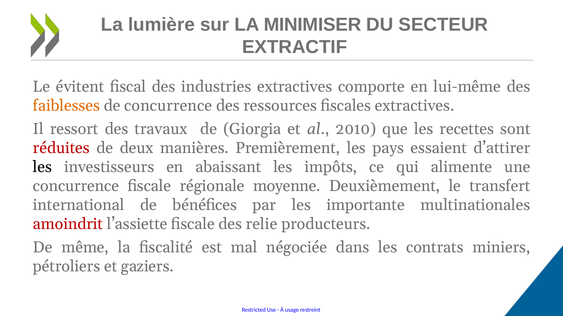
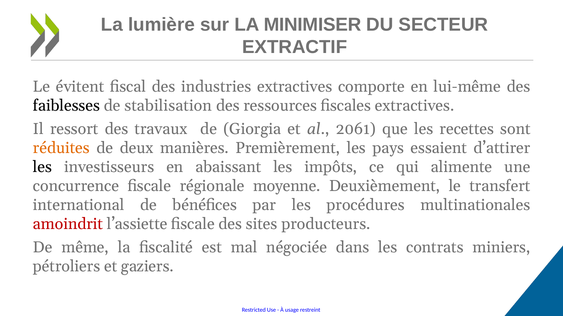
faiblesses colour: orange -> black (66, 106)
de concurrence: concurrence -> stabilisation (168, 106)
2010: 2010 -> 2061 (356, 129)
réduites colour: red -> orange (61, 148)
importante: importante -> procédures (366, 205)
relie: relie -> sites (262, 224)
